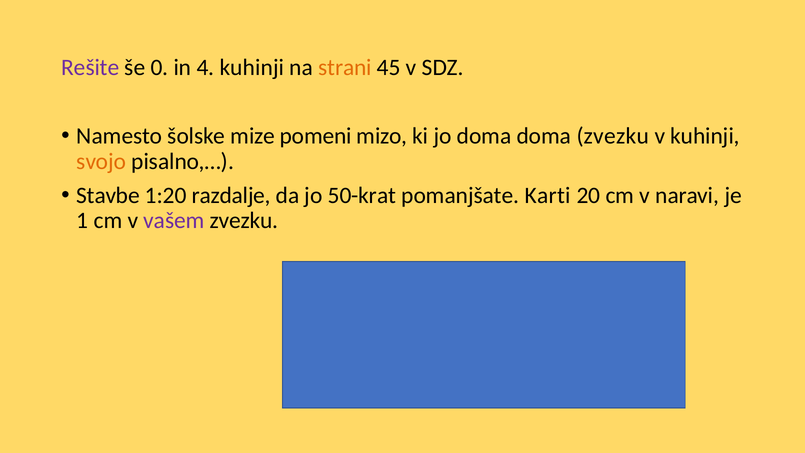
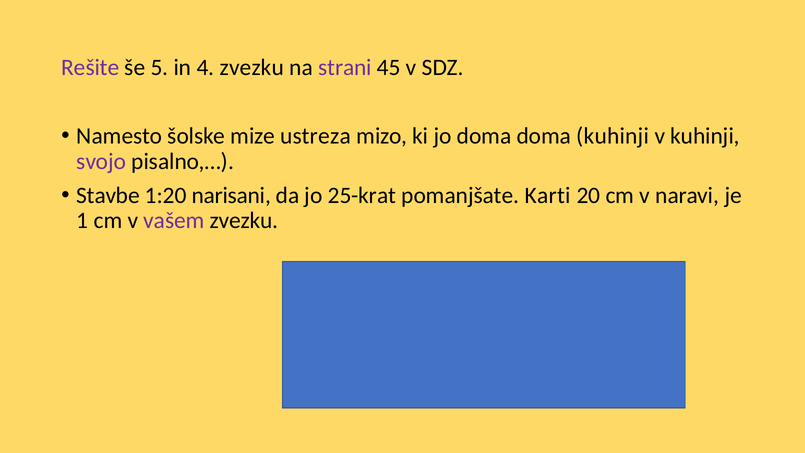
0: 0 -> 5 (159, 68)
4 kuhinji: kuhinji -> zvezku (252, 68)
strani colour: orange -> purple (345, 68)
pomeni: pomeni -> ustreza (315, 136)
doma zvezku: zvezku -> kuhinji (613, 136)
svojo colour: orange -> purple (101, 161)
razdalje: razdalje -> narisani (231, 195)
50-krat: 50-krat -> 25-krat (362, 195)
